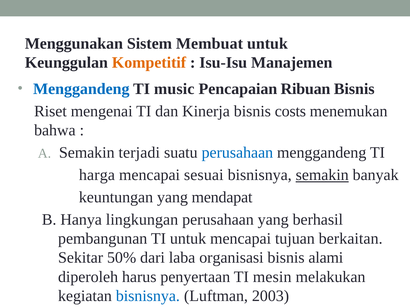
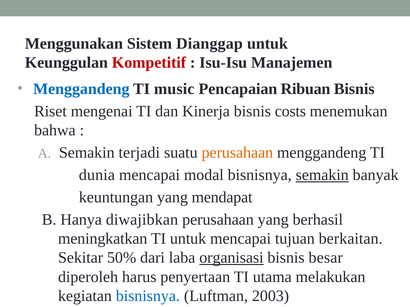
Membuat: Membuat -> Dianggap (209, 44)
Kompetitif colour: orange -> red (149, 63)
perusahaan colour: blue -> orange (237, 153)
harga: harga -> dunia (97, 175)
sesuai: sesuai -> modal (204, 175)
lingkungan: lingkungan -> diwajibkan (142, 220)
pembangunan: pembangunan -> meningkatkan (103, 239)
organisasi underline: none -> present (231, 258)
alami: alami -> besar (326, 258)
mesin: mesin -> utama (272, 277)
